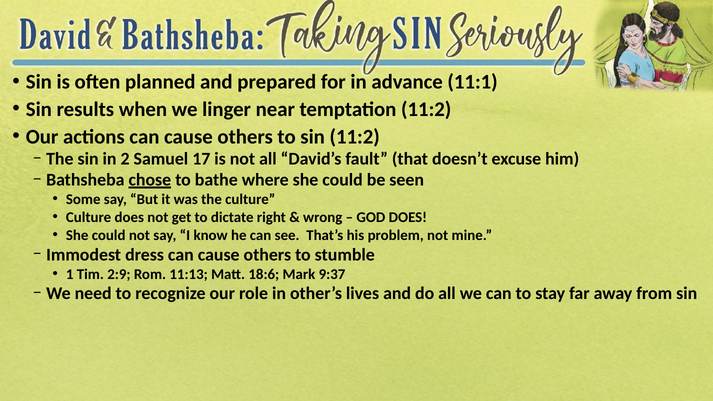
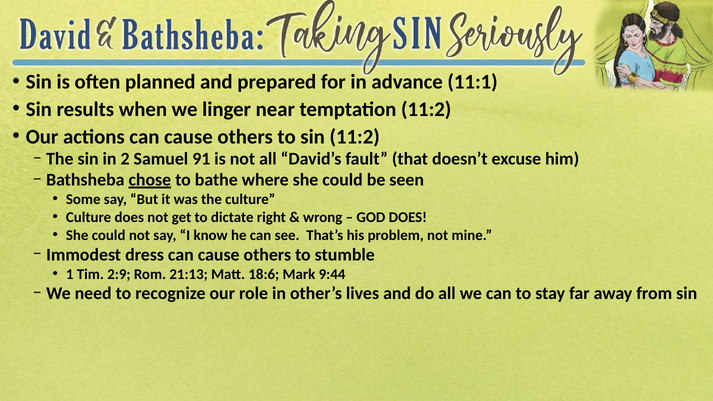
17: 17 -> 91 (201, 159)
11:13: 11:13 -> 21:13 (189, 274)
9:37: 9:37 -> 9:44 (332, 274)
